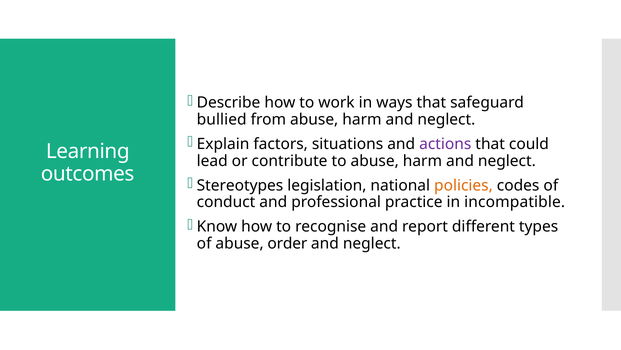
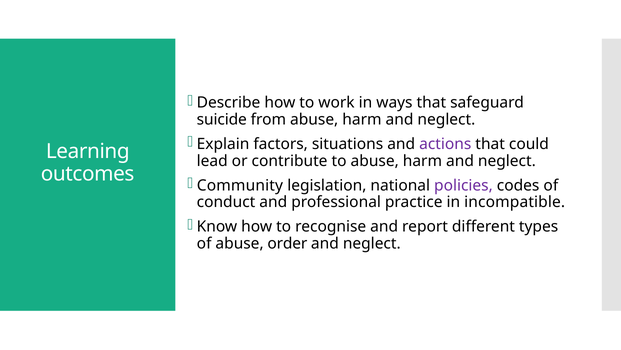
bullied: bullied -> suicide (222, 119)
Stereotypes: Stereotypes -> Community (240, 185)
policies colour: orange -> purple (463, 185)
